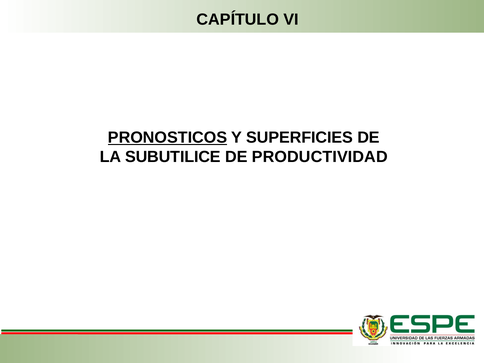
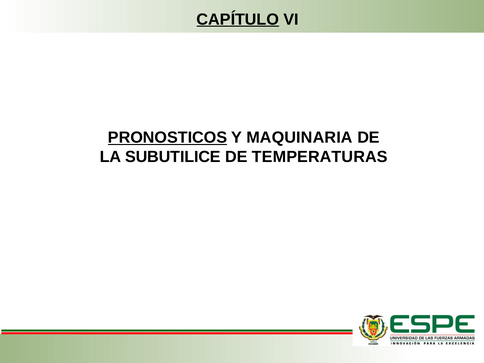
CAPÍTULO underline: none -> present (238, 19)
SUPERFICIES: SUPERFICIES -> MAQUINARIA (299, 138)
PRODUCTIVIDAD: PRODUCTIVIDAD -> TEMPERATURAS (320, 157)
